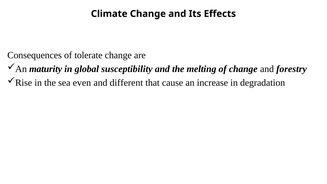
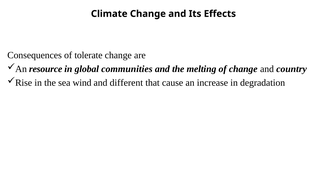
maturity: maturity -> resource (46, 69)
susceptibility: susceptibility -> communities (127, 69)
forestry: forestry -> country (292, 69)
even: even -> wind (82, 83)
